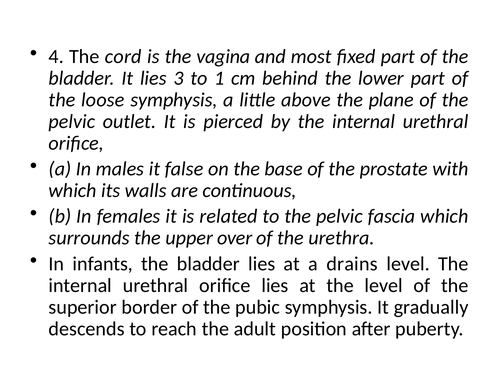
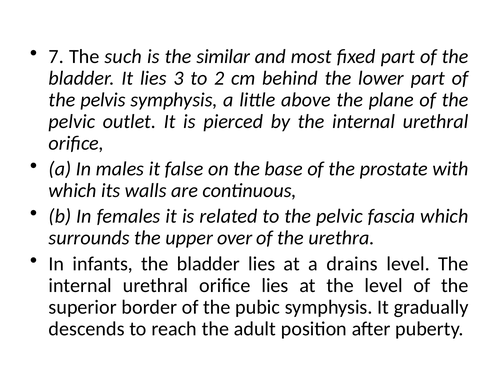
4: 4 -> 7 (56, 57)
cord: cord -> such (123, 57)
vagina: vagina -> similar (223, 57)
1: 1 -> 2 (219, 78)
loose: loose -> pelvis (103, 100)
